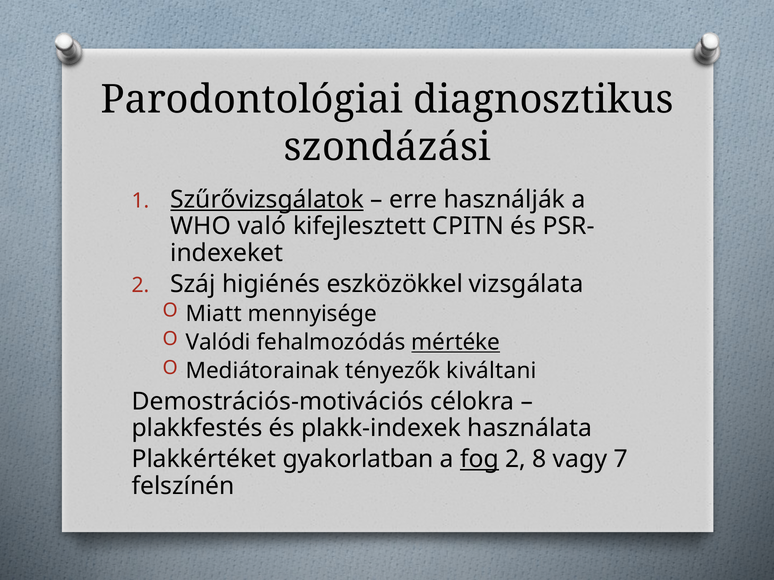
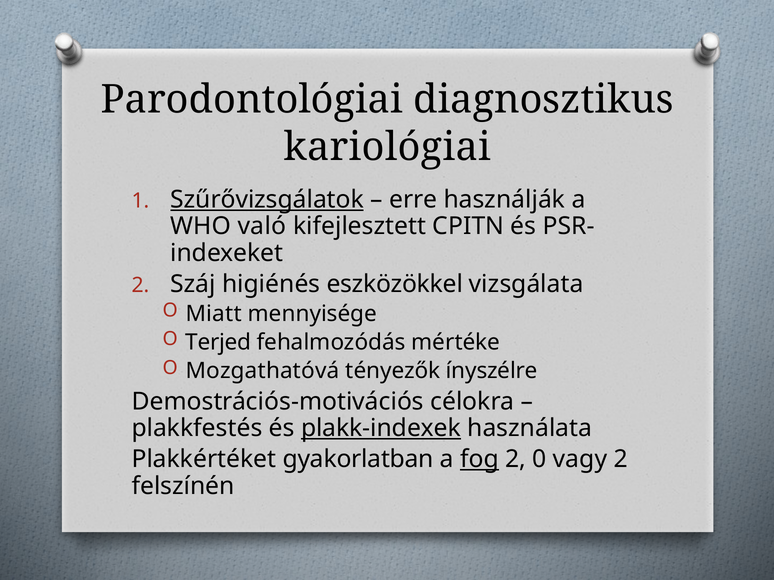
szondázási: szondázási -> kariológiai (387, 147)
Valódi: Valódi -> Terjed (218, 343)
mértéke underline: present -> none (456, 343)
Mediátorainak: Mediátorainak -> Mozgathatóvá (263, 371)
kiváltani: kiváltani -> ínyszélre (492, 371)
plakk-indexek underline: none -> present (381, 428)
8: 8 -> 0 (539, 460)
vagy 7: 7 -> 2 (621, 460)
